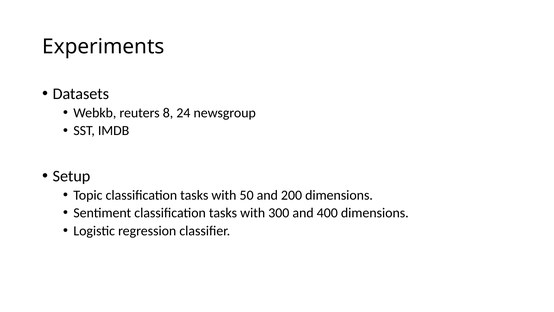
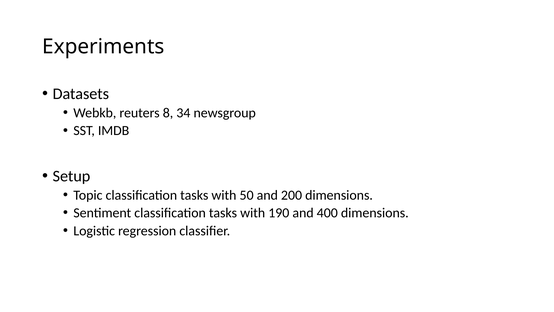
24: 24 -> 34 (183, 113)
300: 300 -> 190 (279, 213)
